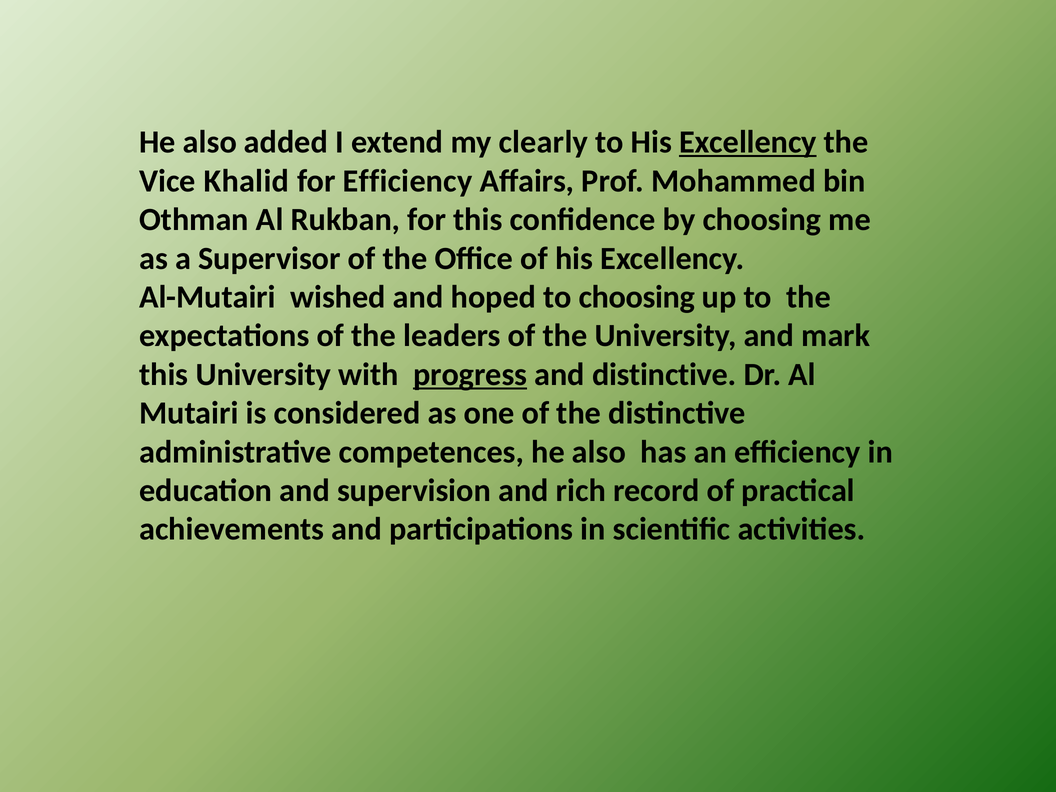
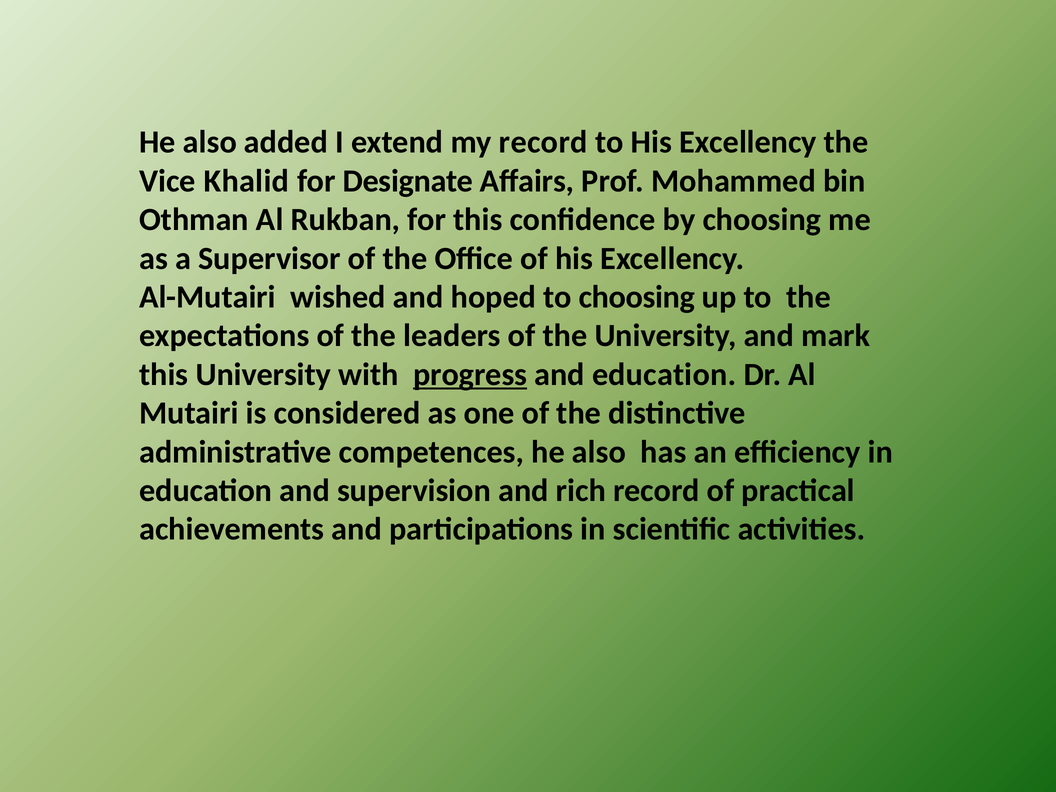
my clearly: clearly -> record (543, 142)
Excellency underline: present -> none (748, 142)
for Efficiency: Efficiency -> Designate (408, 181)
and distinctive: distinctive -> education (664, 375)
